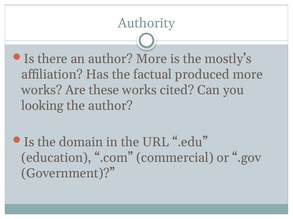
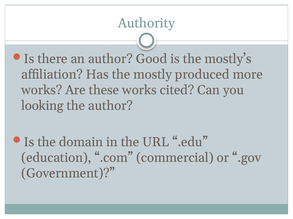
author More: More -> Good (152, 59)
factual: factual -> mostly (153, 75)
